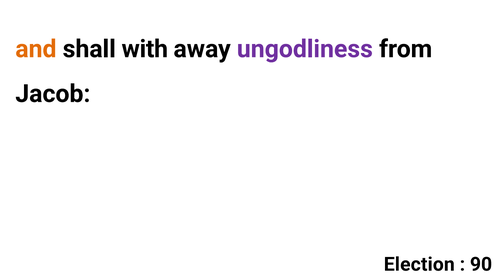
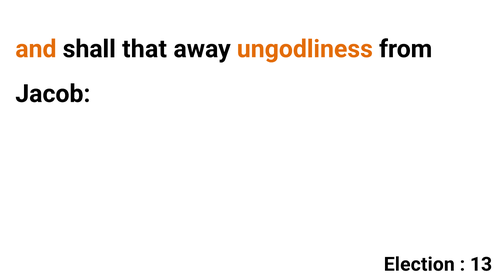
with: with -> that (145, 49)
ungodliness colour: purple -> orange (305, 49)
90: 90 -> 13 (481, 264)
